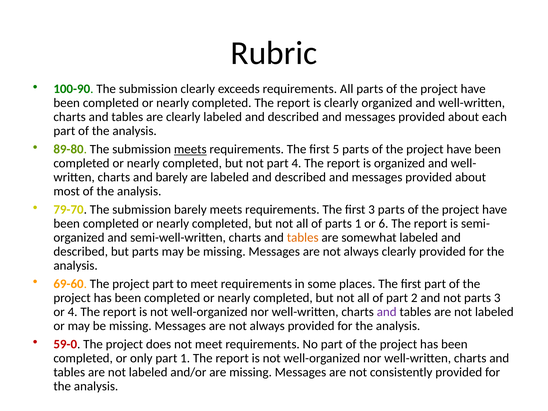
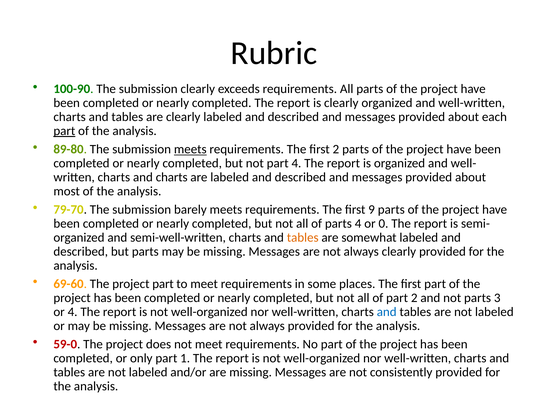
part underline: none -> present (64, 131)
first 5: 5 -> 2 (336, 149)
and barely: barely -> charts (172, 177)
first 3: 3 -> 9 (372, 210)
parts 1: 1 -> 4 (358, 224)
6: 6 -> 0 (383, 224)
and colour: purple -> blue (387, 312)
